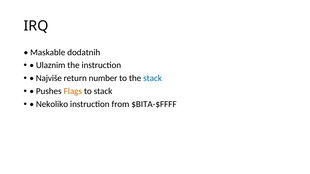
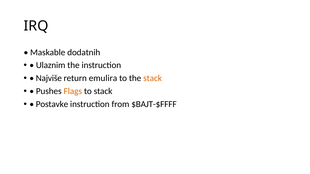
number: number -> emulira (103, 78)
stack colour: blue -> orange (153, 78)
Nekoliko: Nekoliko -> Postavke (52, 104)
$BITA-$FFFF: $BITA-$FFFF -> $BAJT-$FFFF (154, 104)
